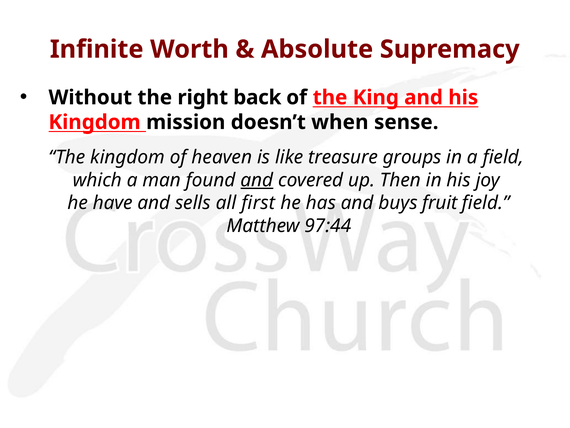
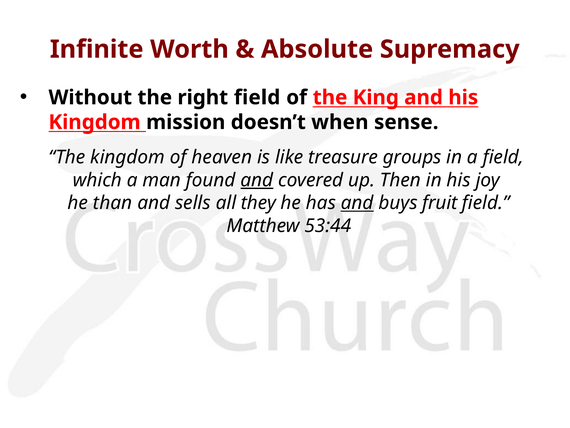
right back: back -> field (257, 97)
have: have -> than (113, 203)
first: first -> they (258, 203)
and underline: none -> present (357, 203)
97:44: 97:44 -> 53:44 (328, 225)
